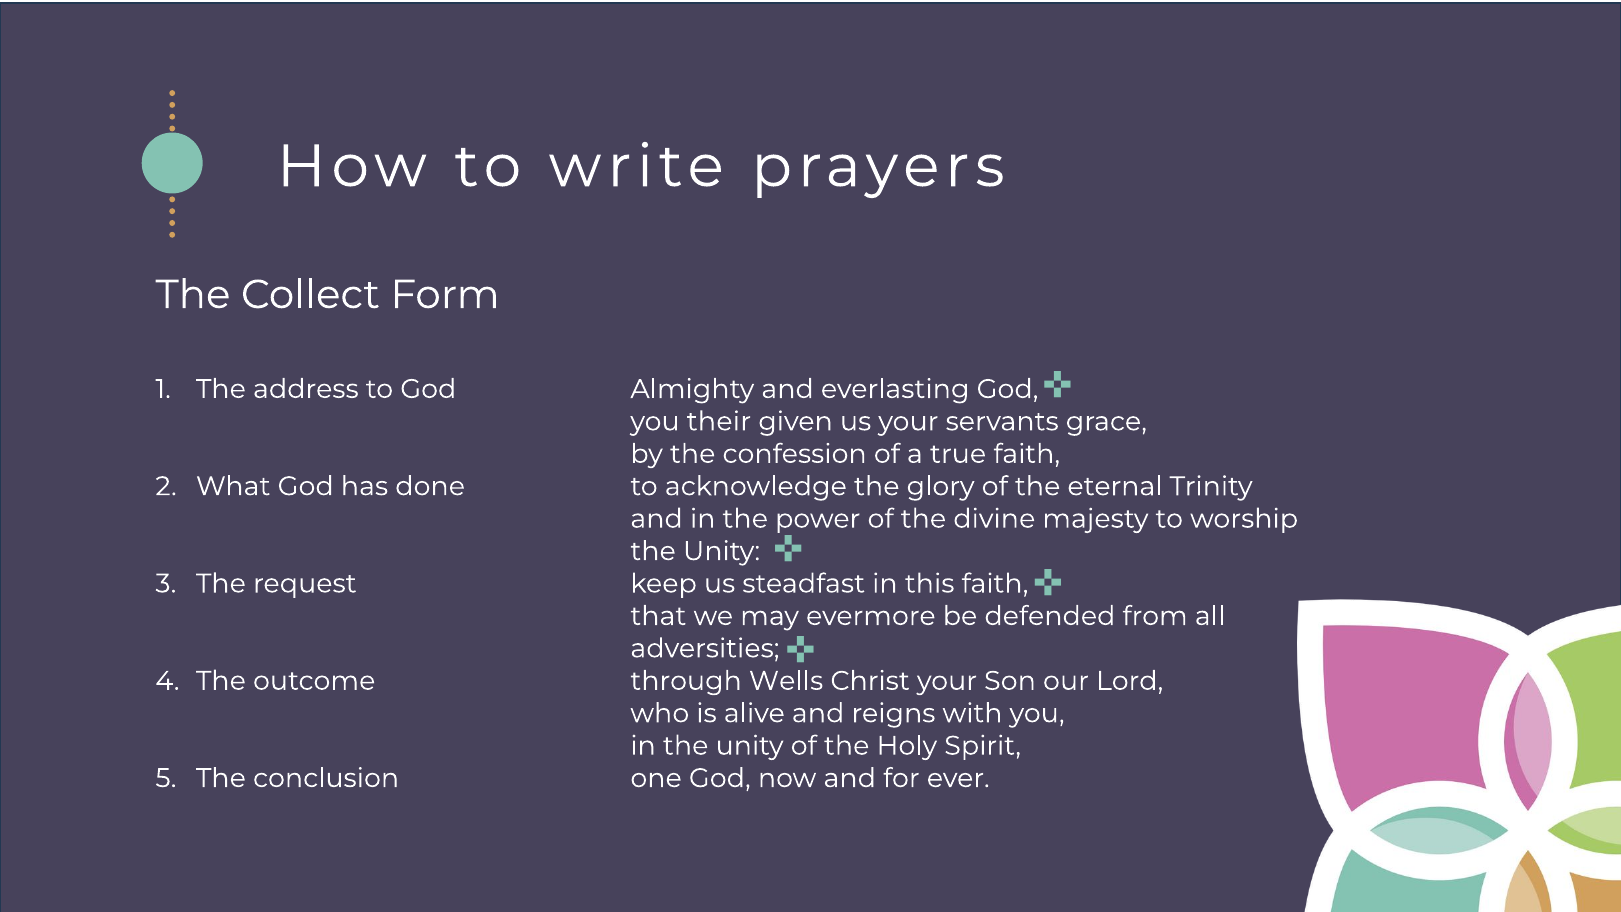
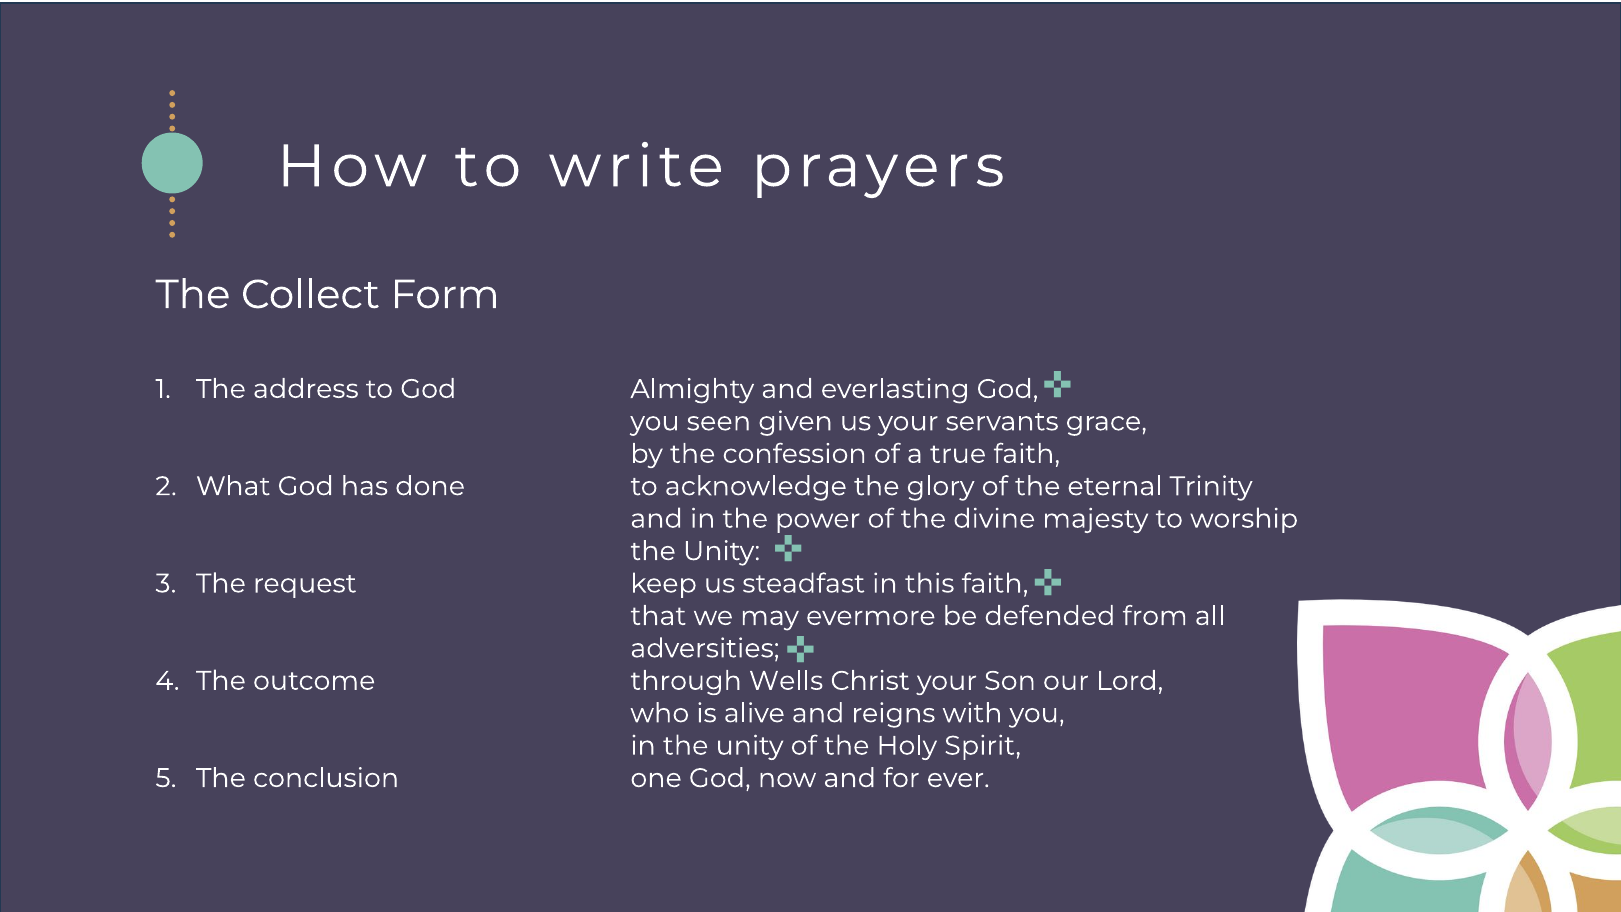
their: their -> seen (719, 421)
